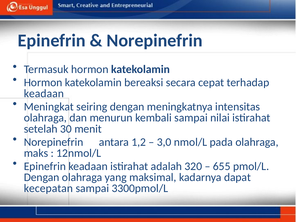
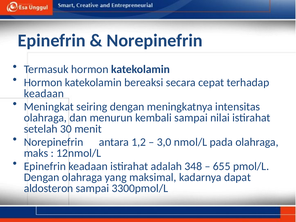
320: 320 -> 348 (193, 166)
kecepatan: kecepatan -> aldosteron (49, 188)
